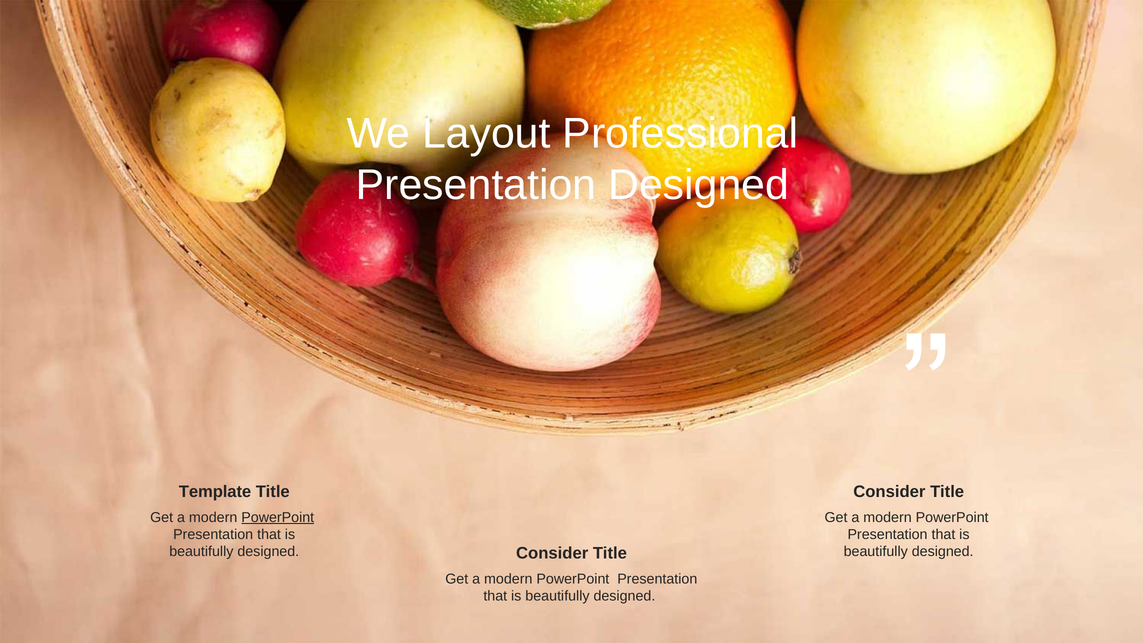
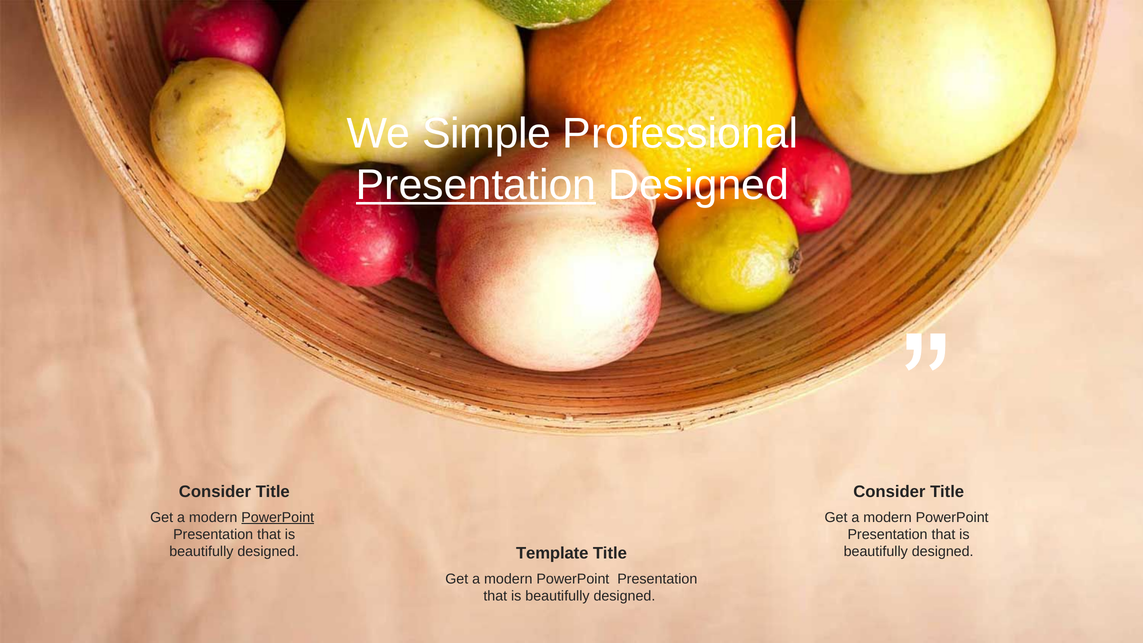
Layout: Layout -> Simple (486, 133)
Presentation underline: none -> present (476, 185)
Template: Template -> Consider (215, 492)
Consider: Consider -> Template (552, 553)
